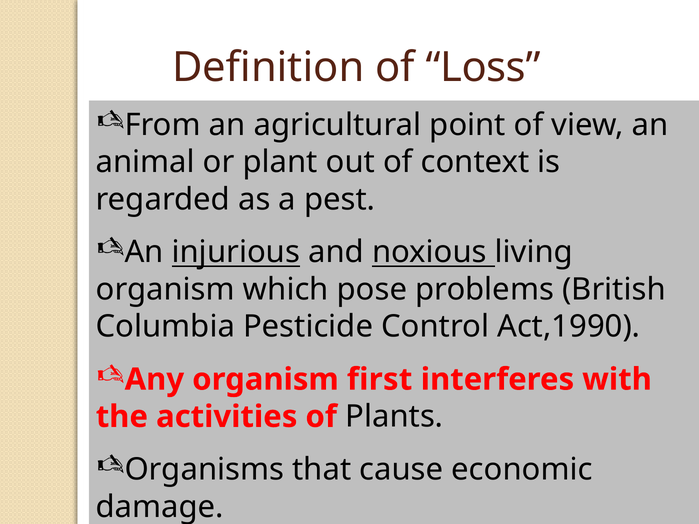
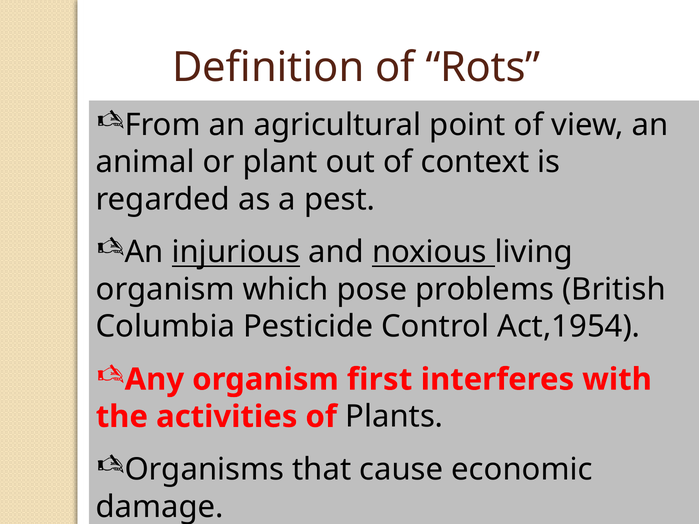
Loss: Loss -> Rots (483, 68)
Act,1990: Act,1990 -> Act,1954 (569, 327)
